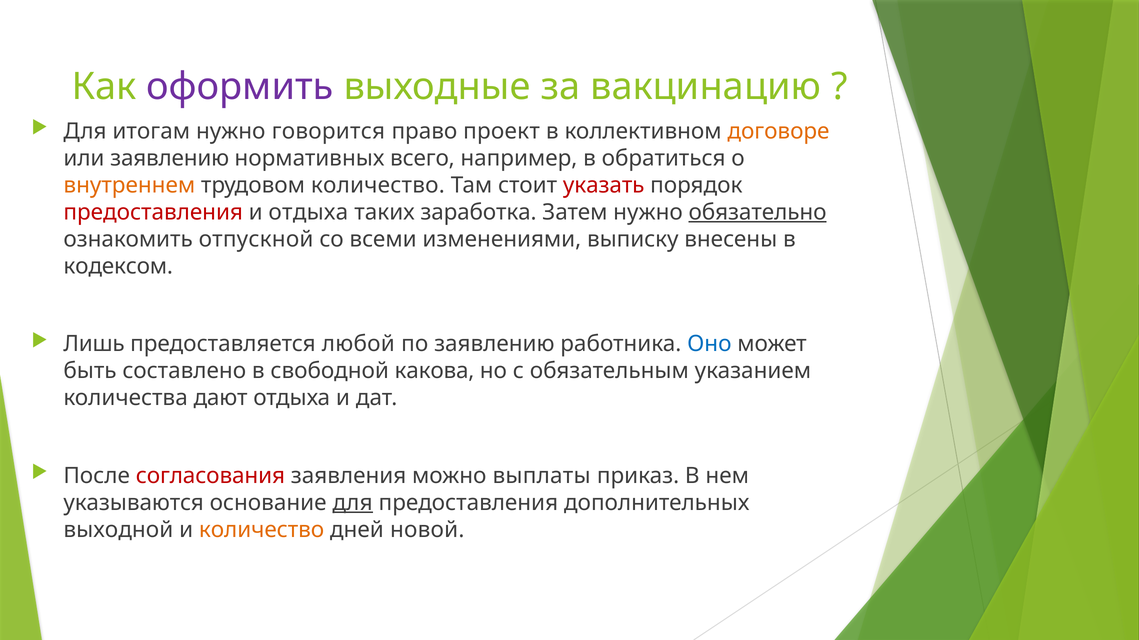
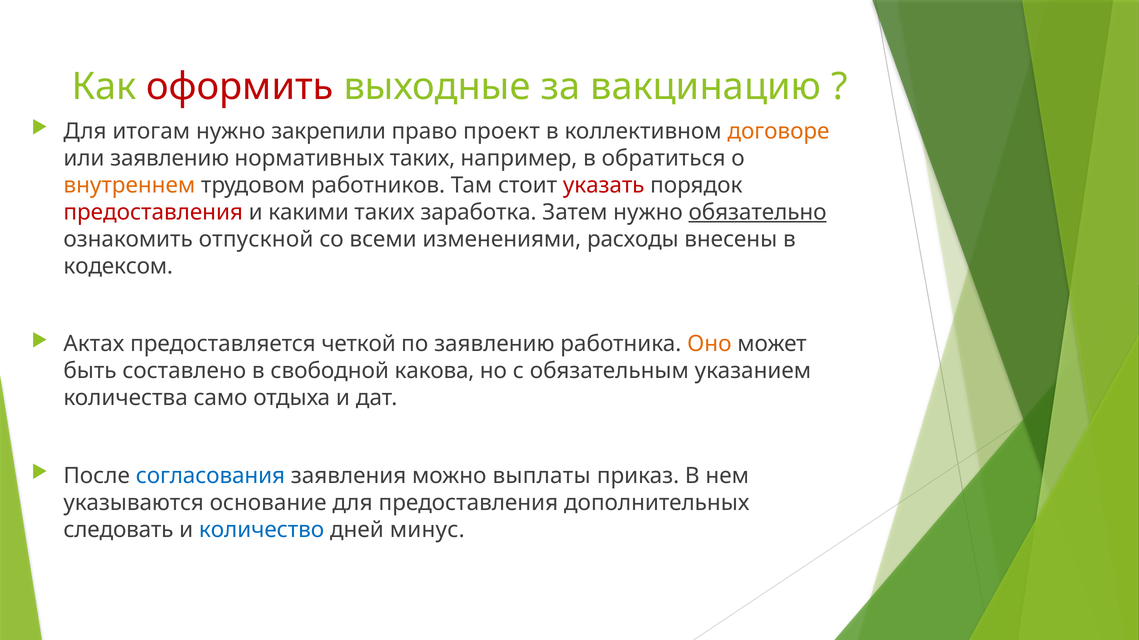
оформить colour: purple -> red (240, 87)
говорится: говорится -> закрепили (329, 131)
нормативных всего: всего -> таких (422, 158)
трудовом количество: количество -> работников (378, 185)
и отдыха: отдыха -> какими (309, 212)
выписку: выписку -> расходы (633, 239)
Лишь: Лишь -> Актах (94, 344)
любой: любой -> четкой (359, 344)
Оно colour: blue -> orange (709, 344)
дают: дают -> само (220, 398)
согласования colour: red -> blue (210, 476)
для underline: present -> none (353, 503)
выходной: выходной -> следовать (118, 530)
количество colour: orange -> blue (262, 530)
новой: новой -> минус (427, 530)
